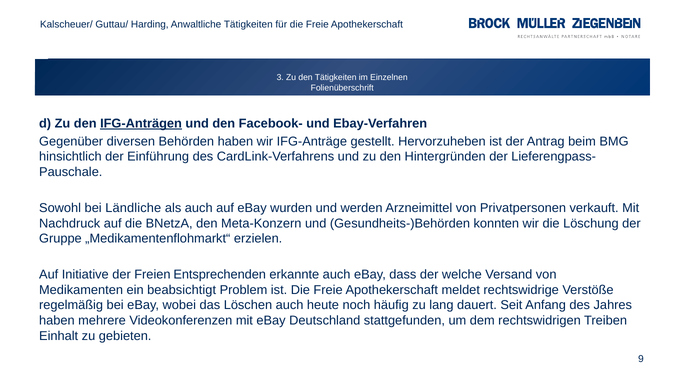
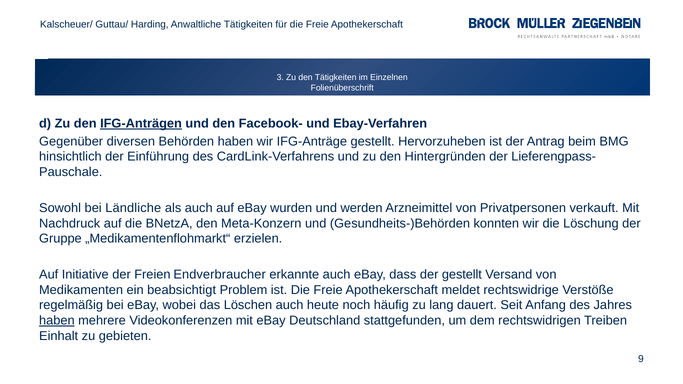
Entsprechenden: Entsprechenden -> Endverbraucher (220, 275)
der welche: welche -> gestellt (462, 275)
haben underline: none -> present (57, 321)
